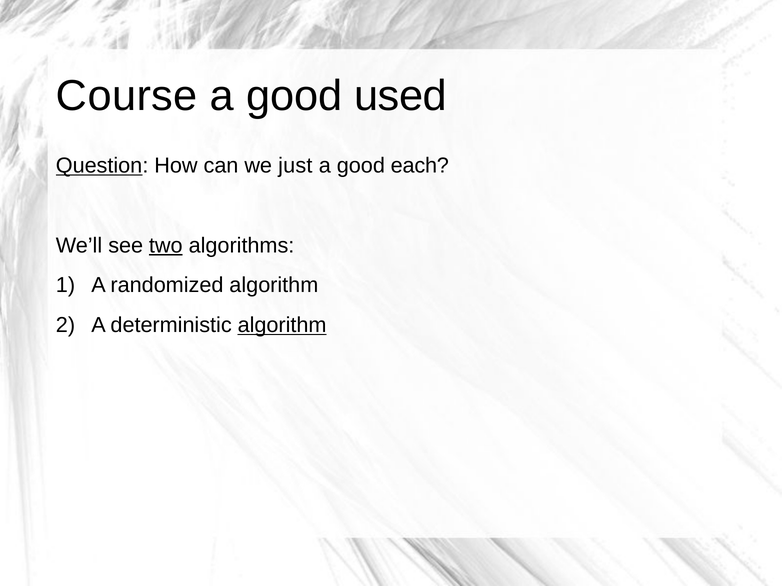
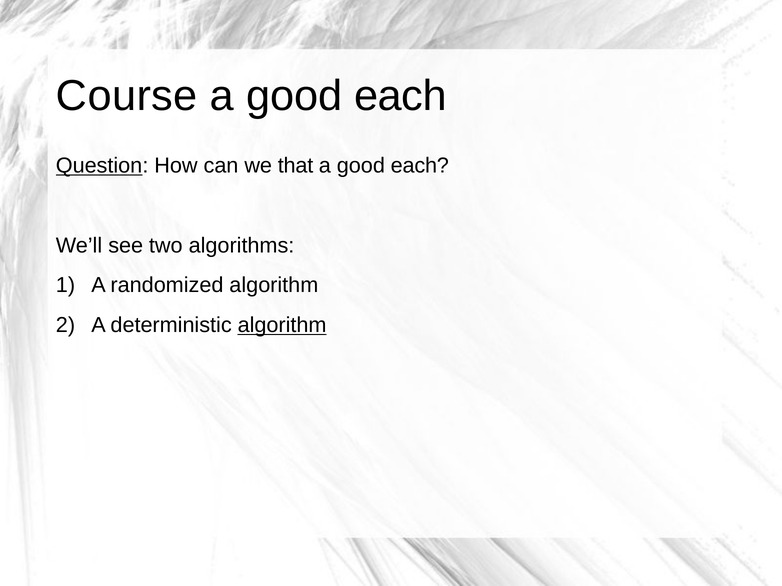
used: used -> each (400, 96)
just: just -> that (296, 166)
two underline: present -> none (166, 246)
